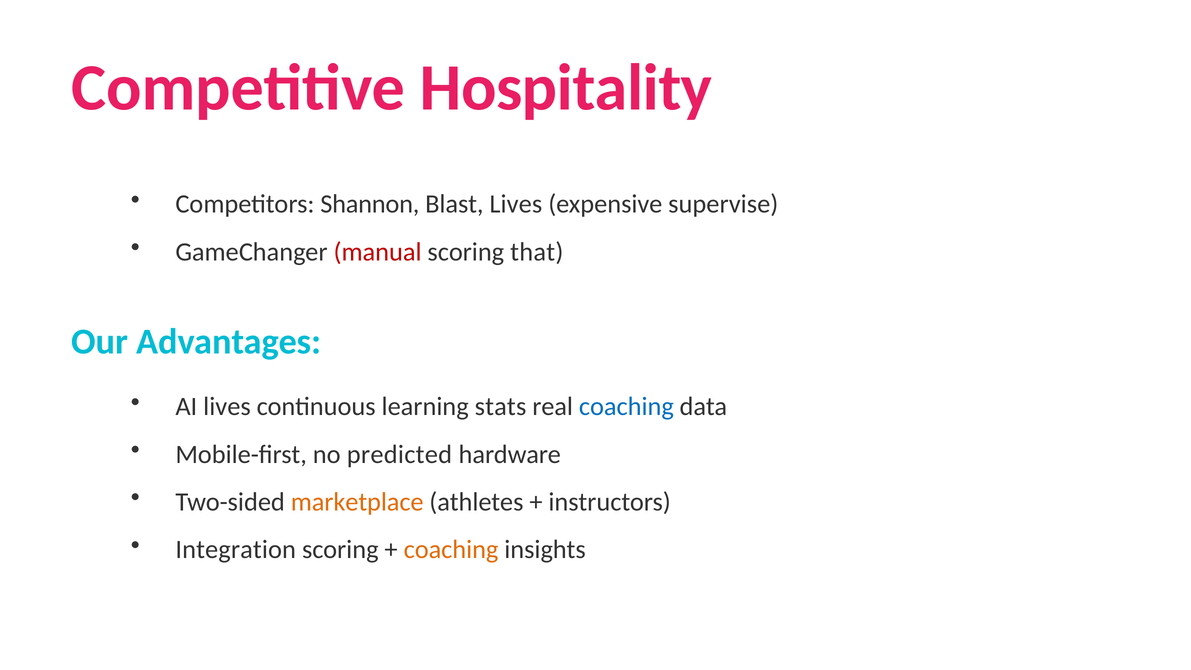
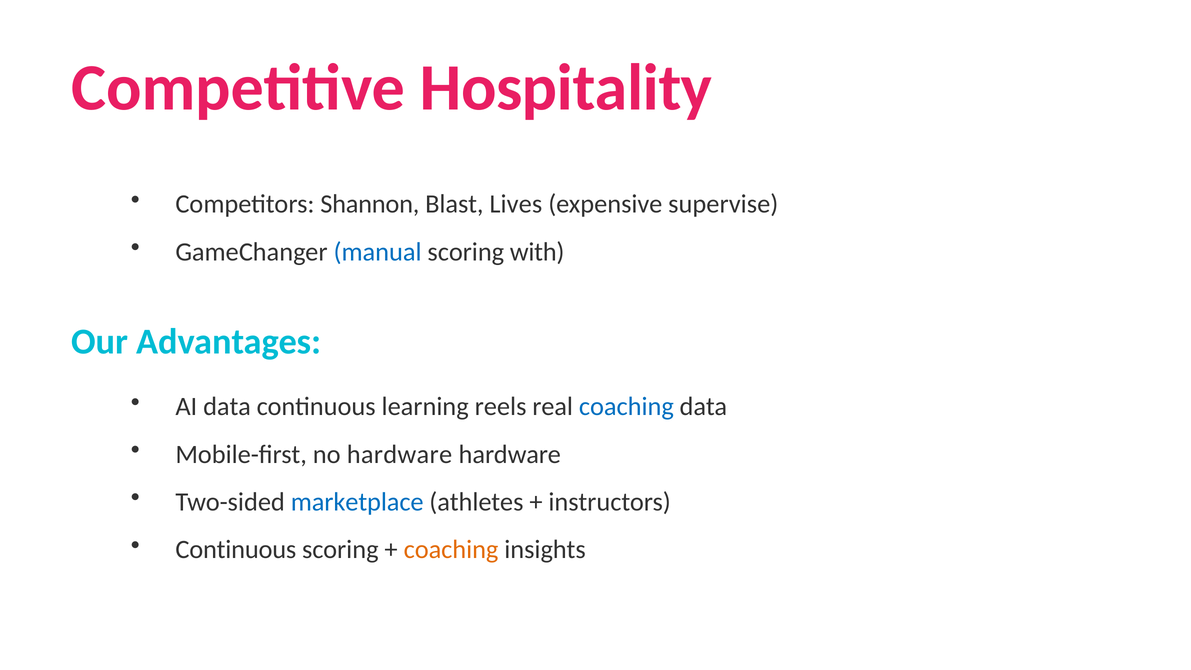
manual colour: red -> blue (378, 252)
that: that -> with (537, 252)
AI lives: lives -> data (227, 407)
stats: stats -> reels (501, 407)
no predicted: predicted -> hardware (399, 454)
marketplace colour: orange -> blue (357, 502)
Integration: Integration -> Continuous (236, 550)
